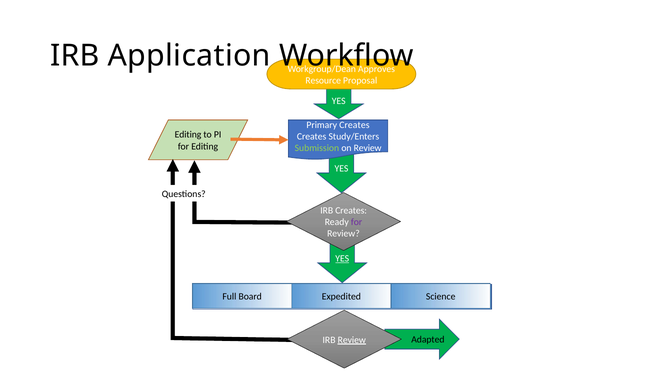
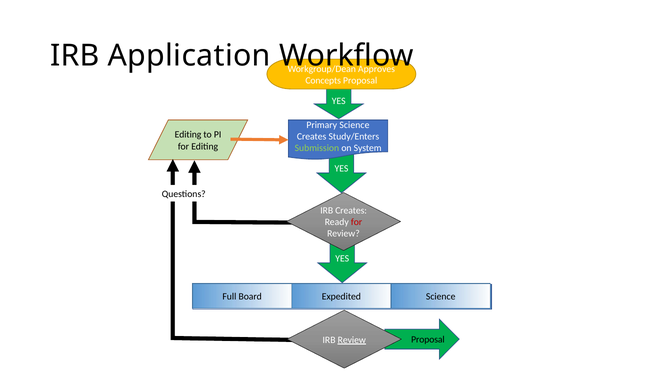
Resource: Resource -> Concepts (323, 80)
Primary Creates: Creates -> Science (354, 125)
on Review: Review -> System (368, 148)
for colour: purple -> red (357, 222)
YES underline: present -> none (342, 258)
Adapted: Adapted -> Proposal (428, 339)
